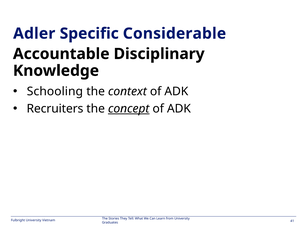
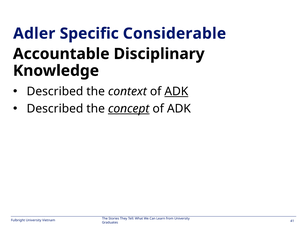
Schooling: Schooling -> Described (55, 92)
ADK underline: none -> present (176, 92)
Recruiters: Recruiters -> Described (55, 109)
